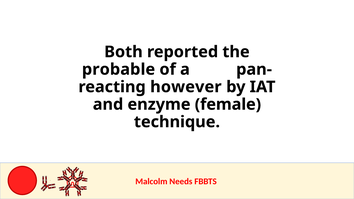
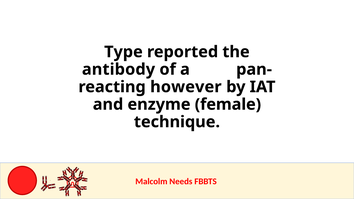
Both: Both -> Type (123, 52)
probable: probable -> antibody (119, 69)
